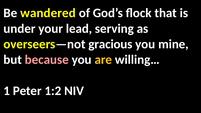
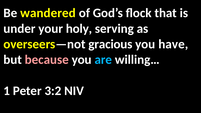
lead: lead -> holy (79, 29)
mine: mine -> have (173, 44)
are colour: yellow -> light blue (103, 60)
1:2: 1:2 -> 3:2 (53, 91)
